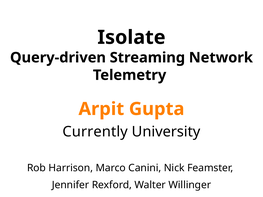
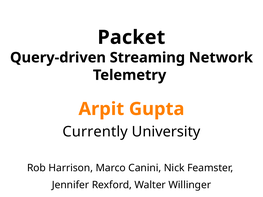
Isolate: Isolate -> Packet (131, 37)
